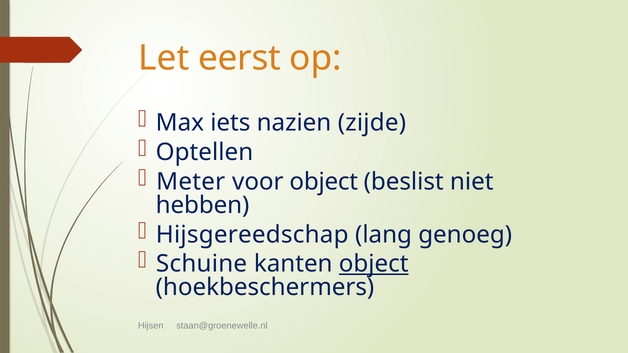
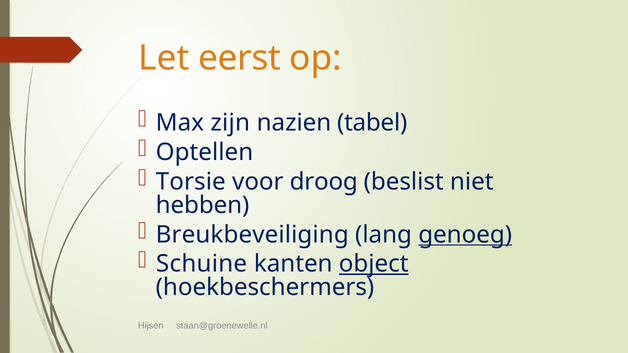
iets: iets -> zijn (230, 123)
zijde: zijde -> tabel (372, 123)
Meter: Meter -> Torsie (191, 182)
voor object: object -> droog (324, 182)
Hijsgereedschap: Hijsgereedschap -> Breukbeveiliging (252, 235)
genoeg underline: none -> present (465, 235)
